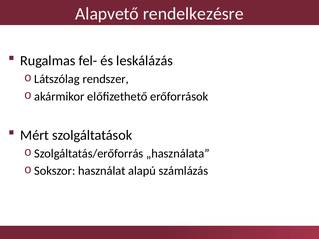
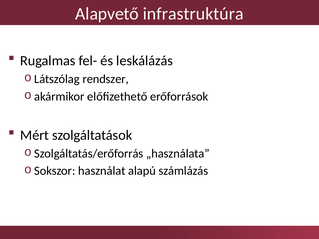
rendelkezésre: rendelkezésre -> infrastruktúra (193, 14)
